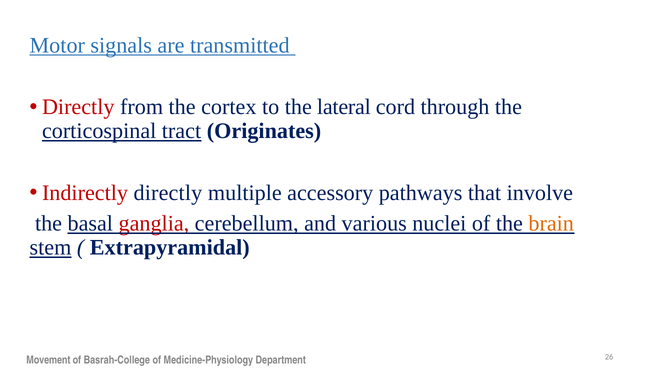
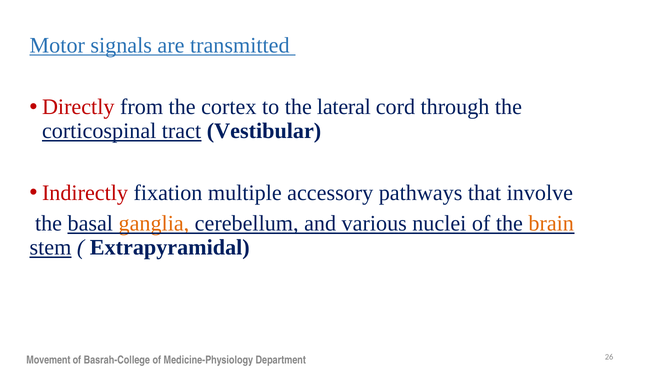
Originates: Originates -> Vestibular (264, 131)
Indirectly directly: directly -> fixation (168, 192)
ganglia colour: red -> orange (154, 223)
